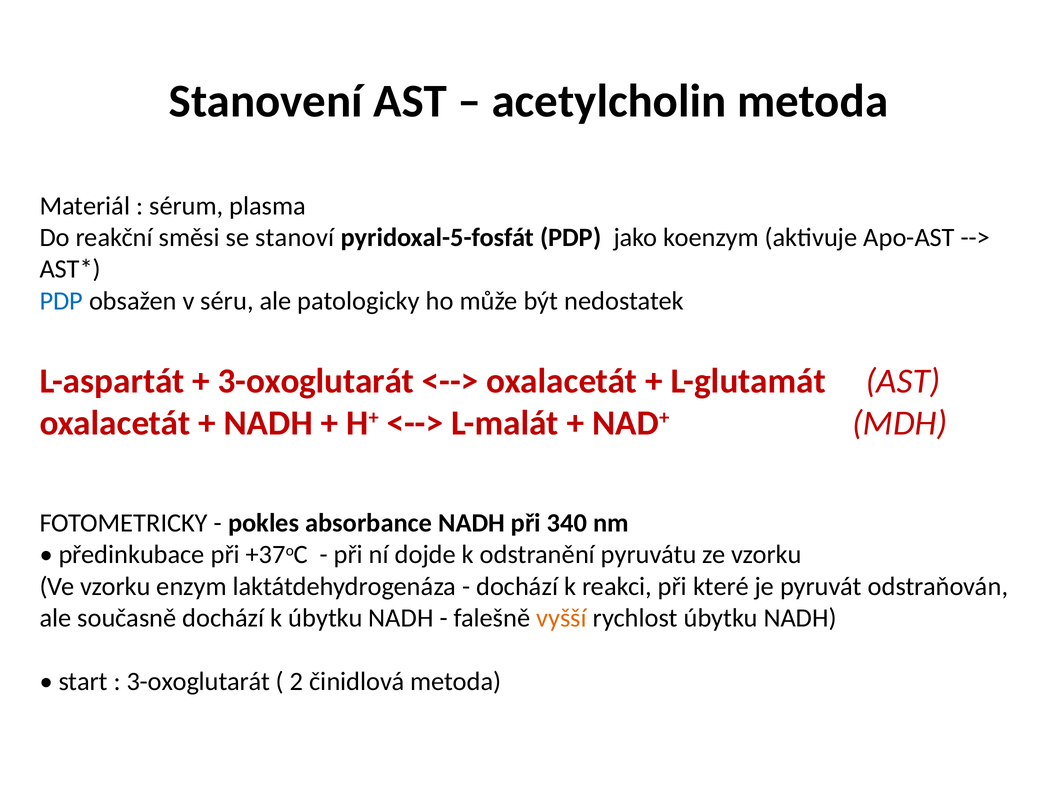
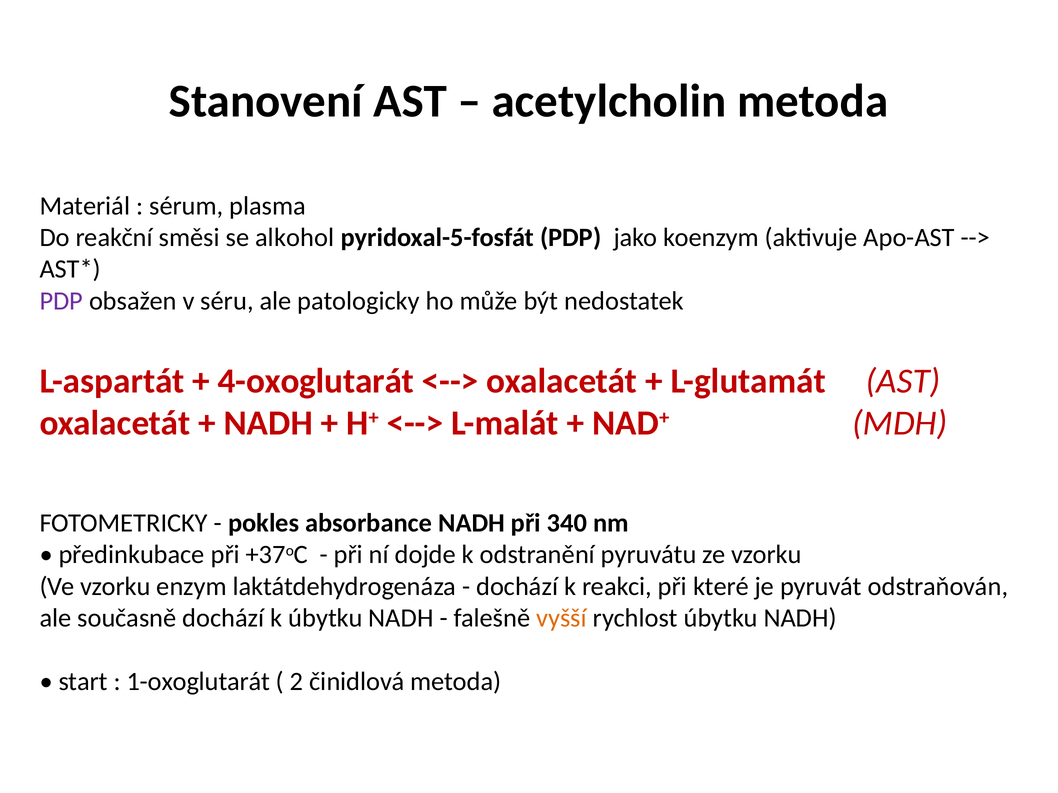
stanoví: stanoví -> alkohol (295, 238)
PDP colour: blue -> purple (61, 301)
3-oxoglutarát: 3-oxoglutarát -> 4-oxoglutarát (316, 381)
3-oxoglutarát: 3-oxoglutarát -> 1-oxoglutarát (198, 682)
